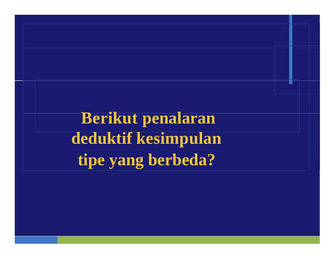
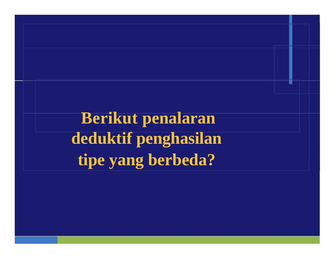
kesimpulan: kesimpulan -> penghasilan (179, 138)
